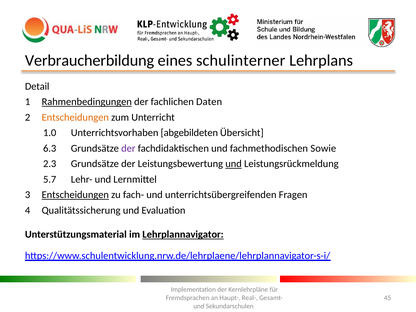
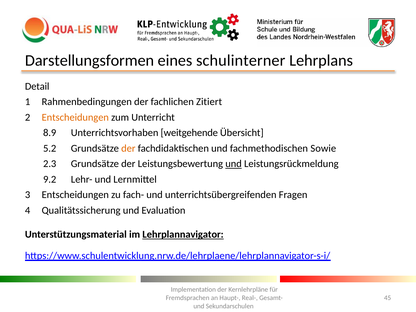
Verbraucherbildung: Verbraucherbildung -> Darstellungsformen (90, 60)
Rahmenbedingungen underline: present -> none (87, 102)
Daten: Daten -> Zitiert (209, 102)
1.0: 1.0 -> 8.9 (50, 133)
abgebildeten: abgebildeten -> weitgehende (189, 133)
6.3: 6.3 -> 5.2 (50, 148)
der colour: purple -> orange (128, 148)
5.7: 5.7 -> 9.2 (50, 179)
Entscheidungen underline: present -> none (75, 195)
